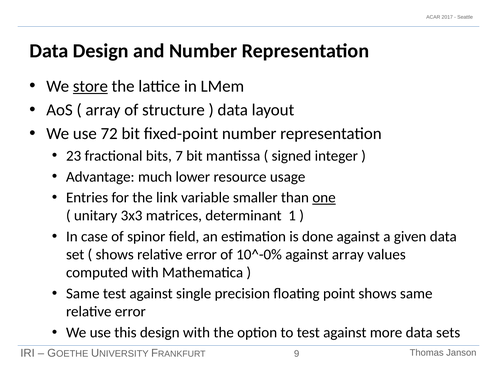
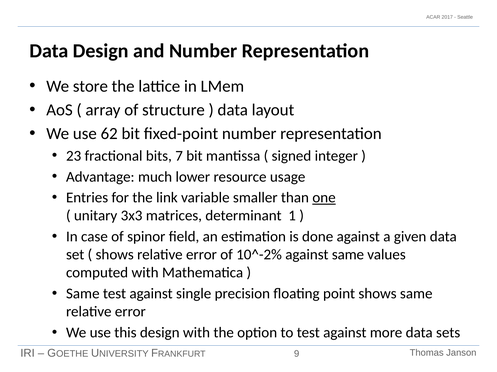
store underline: present -> none (90, 86)
72: 72 -> 62 (109, 134)
10^-0%: 10^-0% -> 10^-2% (259, 255)
against array: array -> same (348, 255)
